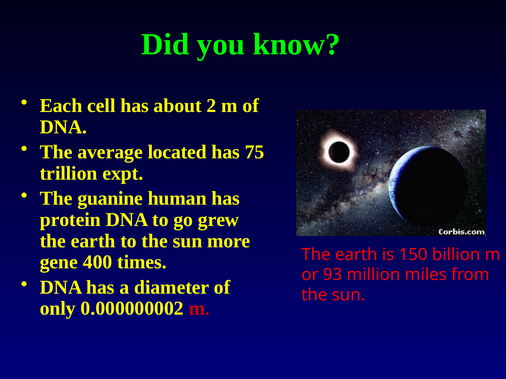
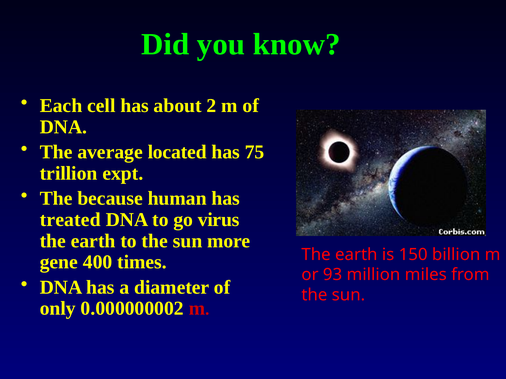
guanine: guanine -> because (110, 199)
protein: protein -> treated (70, 220)
grew: grew -> virus (219, 220)
